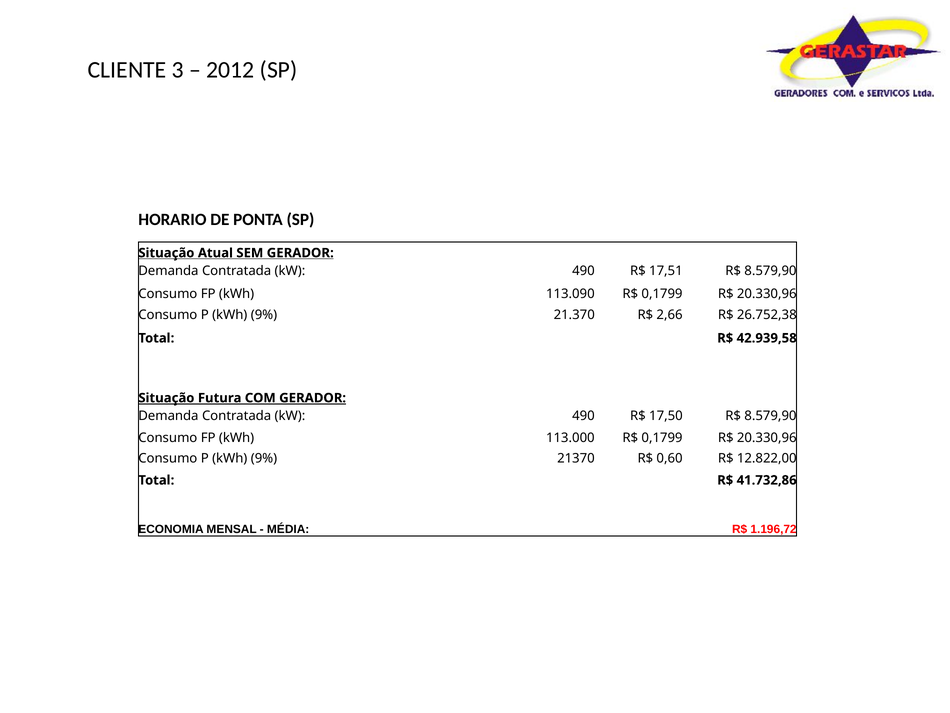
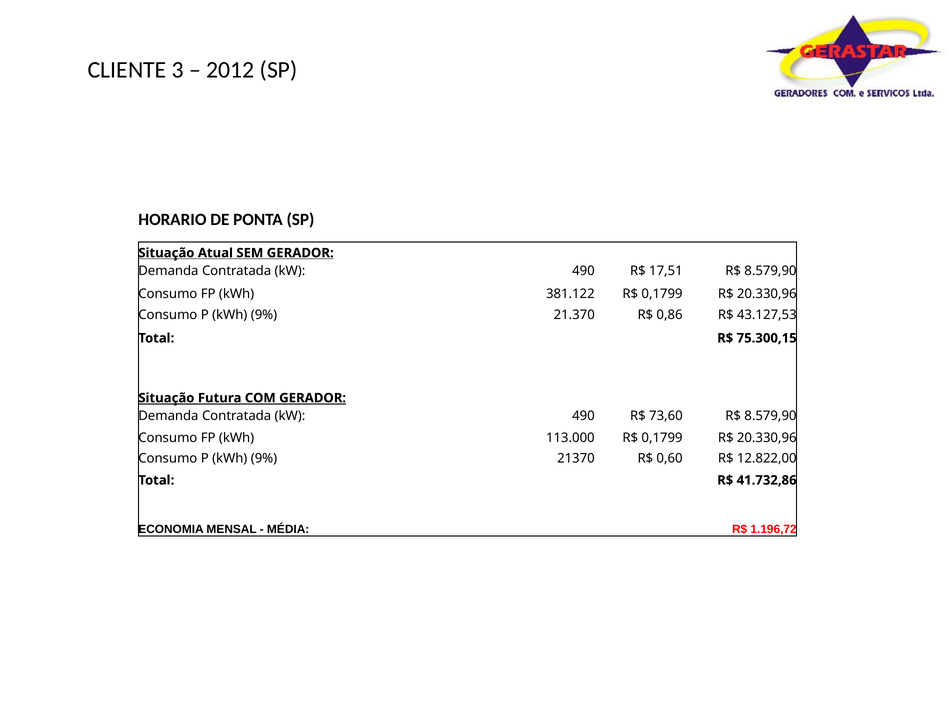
113.090: 113.090 -> 381.122 (570, 294)
2,66: 2,66 -> 0,86 (670, 315)
26.752,38: 26.752,38 -> 43.127,53 (767, 315)
42.939,58: 42.939,58 -> 75.300,15 (767, 338)
17,50: 17,50 -> 73,60 (666, 416)
